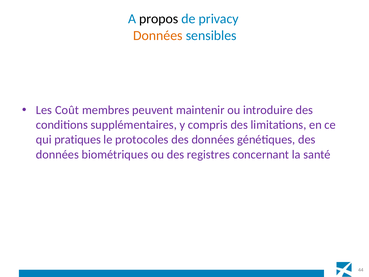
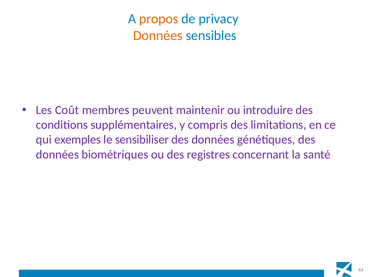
propos colour: black -> orange (159, 19)
pratiques: pratiques -> exemples (78, 140)
protocoles: protocoles -> sensibiliser (142, 140)
